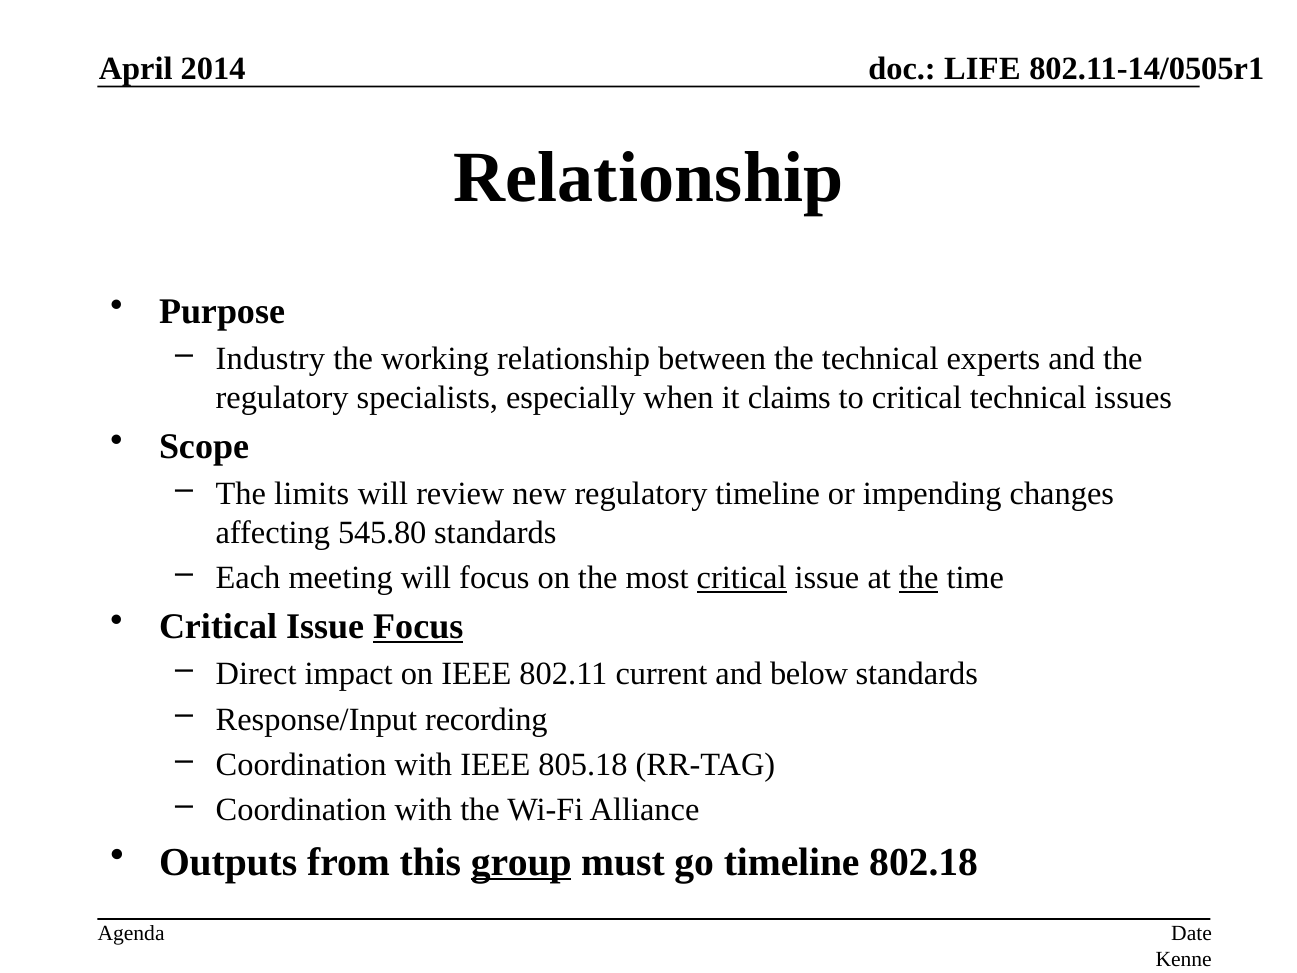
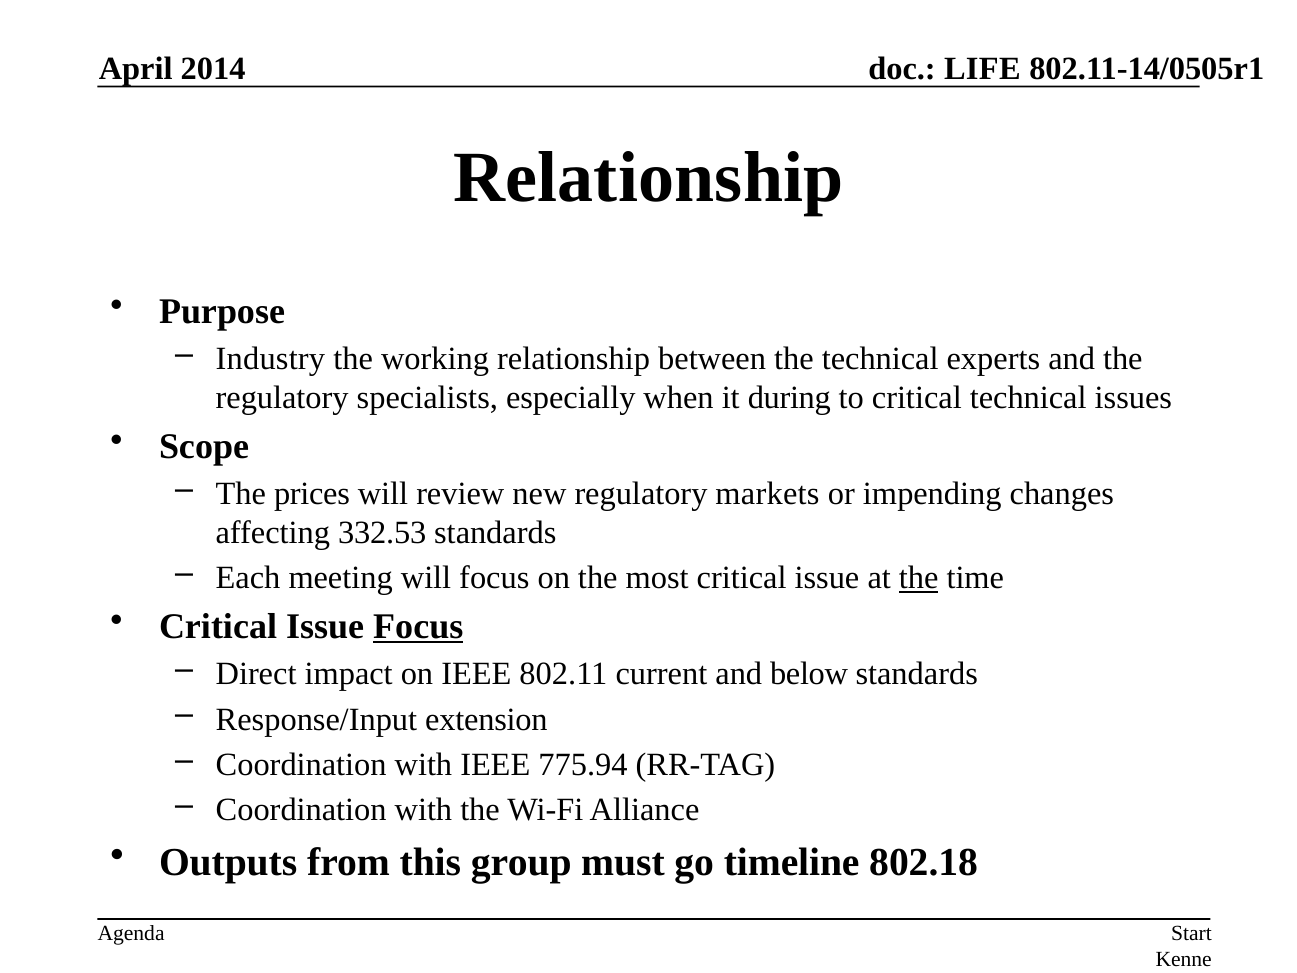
claims: claims -> during (789, 398)
limits: limits -> prices (312, 494)
regulatory timeline: timeline -> markets (768, 494)
545.80: 545.80 -> 332.53 (382, 533)
critical underline: present -> none (742, 578)
recording: recording -> extension (486, 719)
805.18: 805.18 -> 775.94 (583, 765)
group underline: present -> none (521, 862)
Date: Date -> Start (1192, 933)
